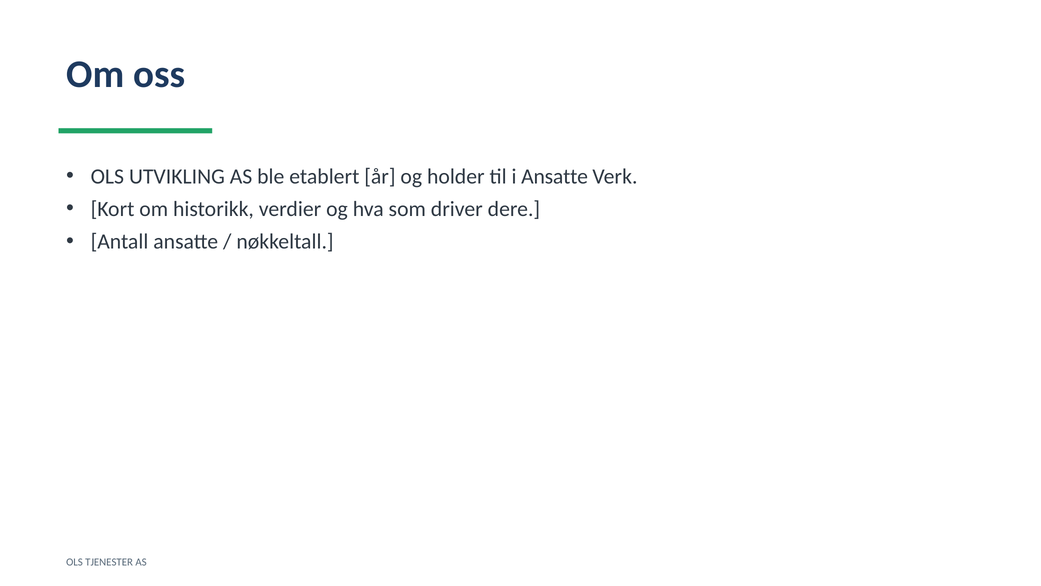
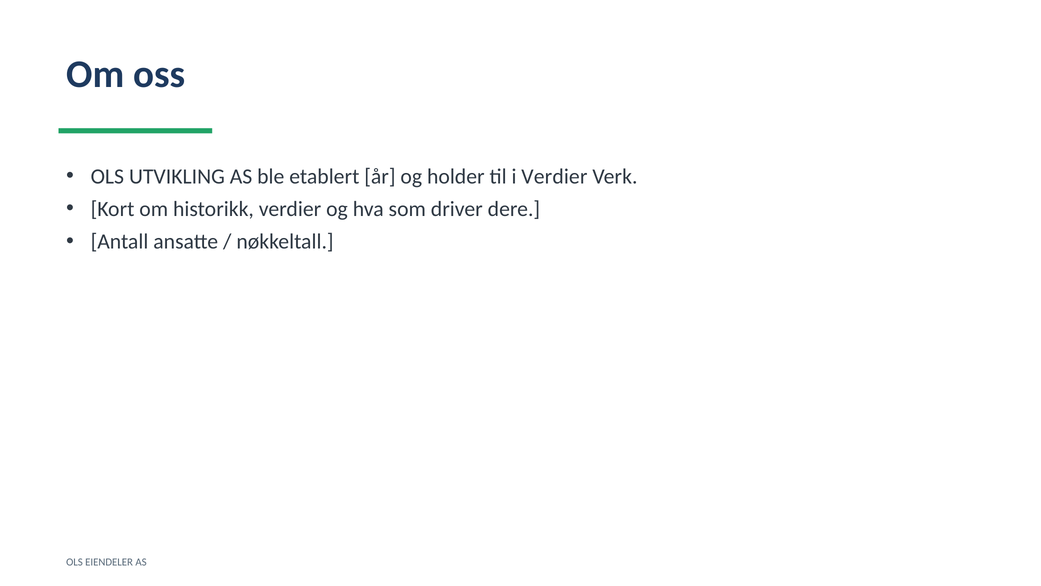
i Ansatte: Ansatte -> Verdier (554, 176)
TJENESTER: TJENESTER -> EIENDELER (109, 562)
